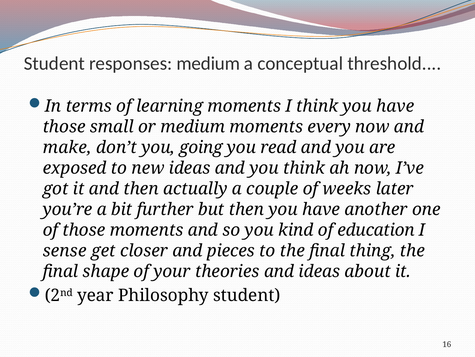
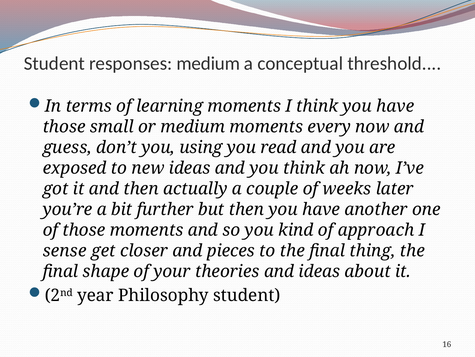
make: make -> guess (67, 147)
going: going -> using (201, 147)
education: education -> approach (376, 230)
